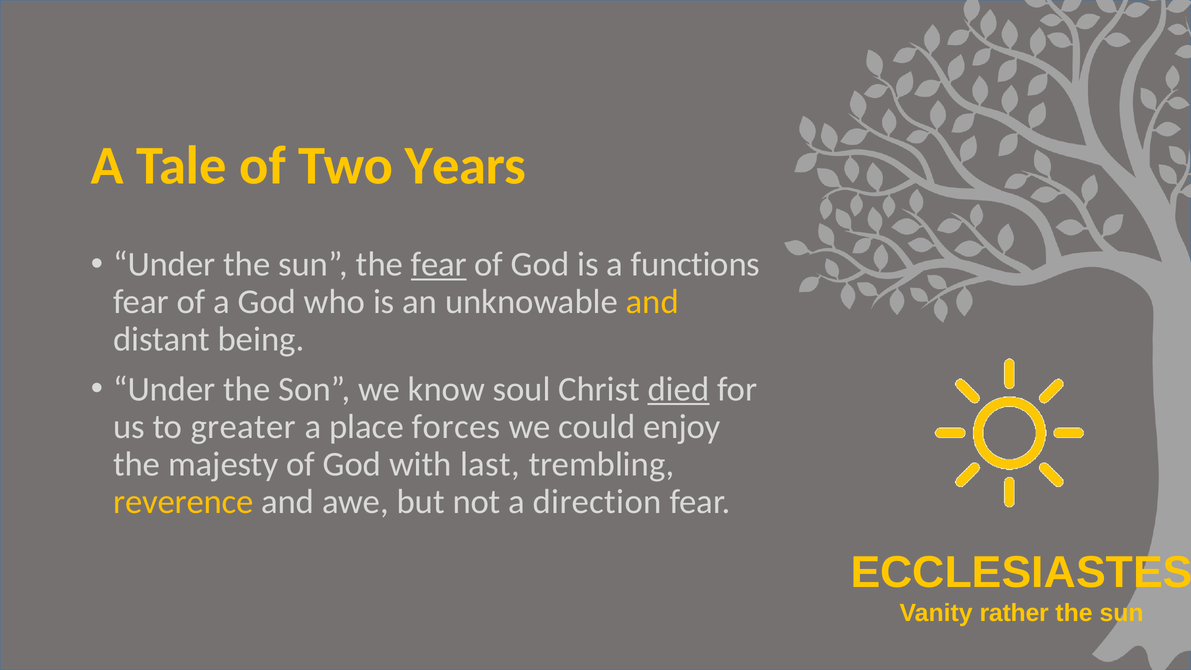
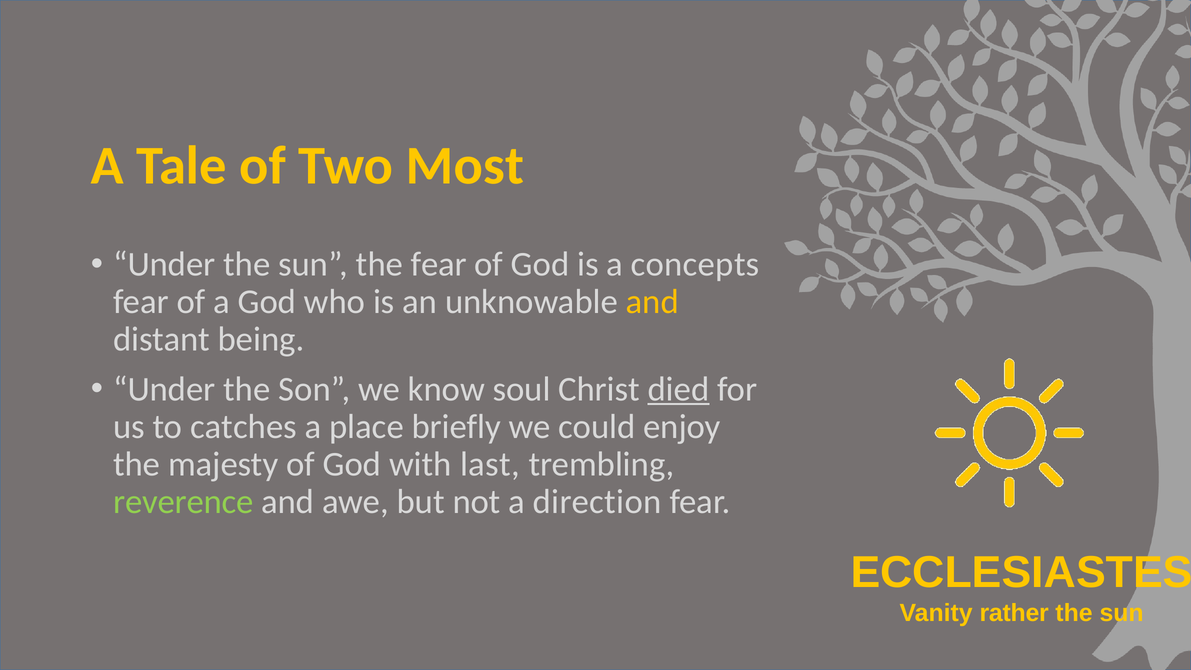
Years: Years -> Most (465, 166)
fear underline: present -> none (439, 264)
functions: functions -> concepts (695, 264)
greater: greater -> catches (244, 427)
forces: forces -> briefly (456, 427)
reverence colour: yellow -> light green (183, 502)
